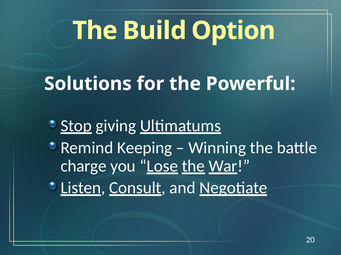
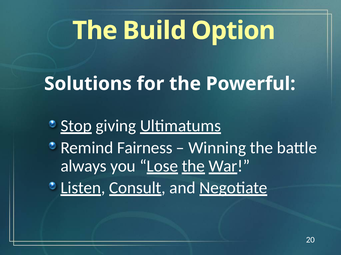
Keeping: Keeping -> Fairness (145, 148)
charge: charge -> always (84, 166)
